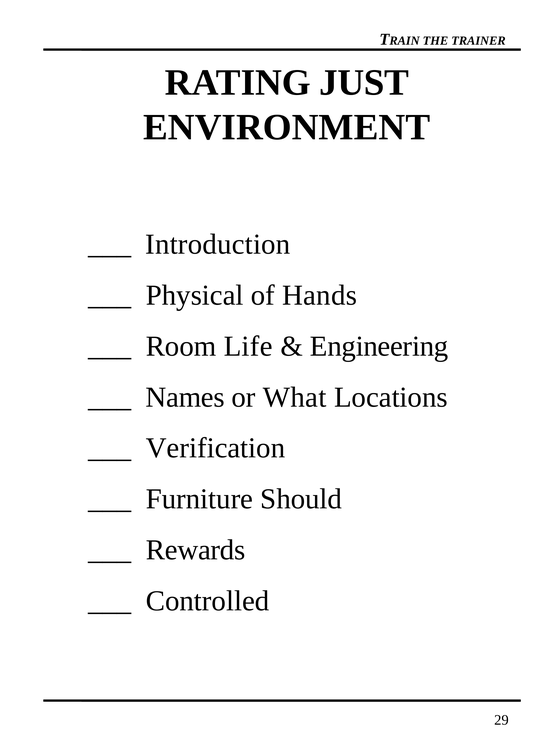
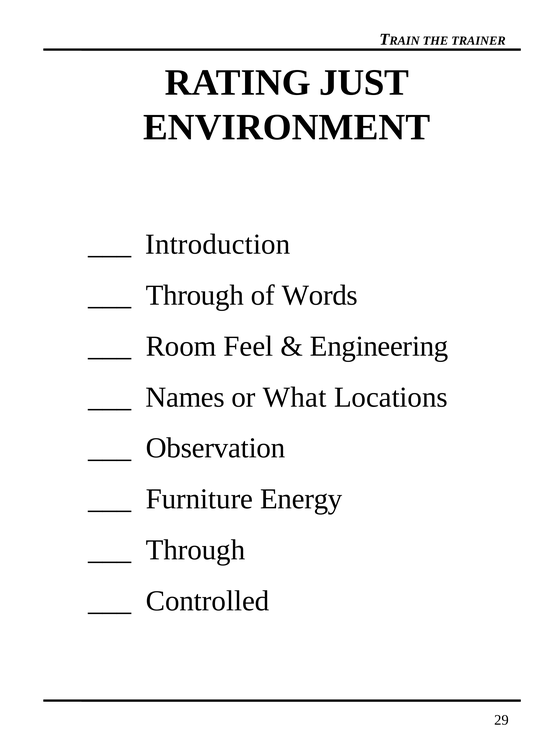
Physical: Physical -> Through (195, 295)
Hands: Hands -> Words (320, 295)
Life: Life -> Feel (248, 346)
Verification: Verification -> Observation (216, 448)
Should: Should -> Energy (301, 499)
Rewards: Rewards -> Through (195, 550)
